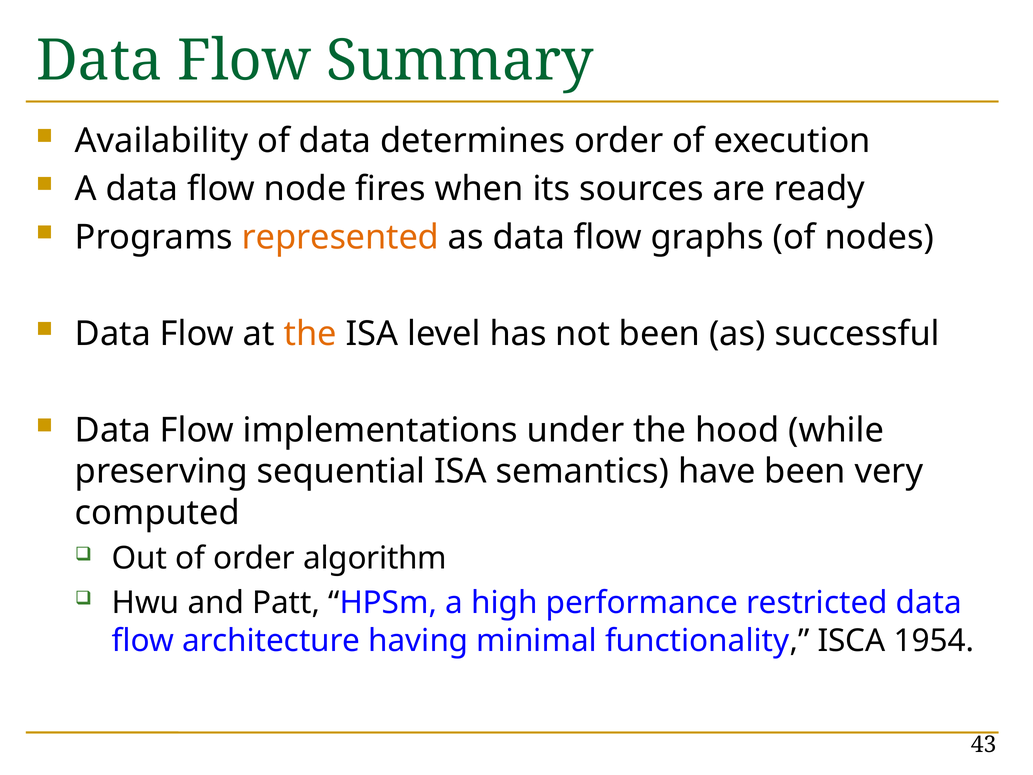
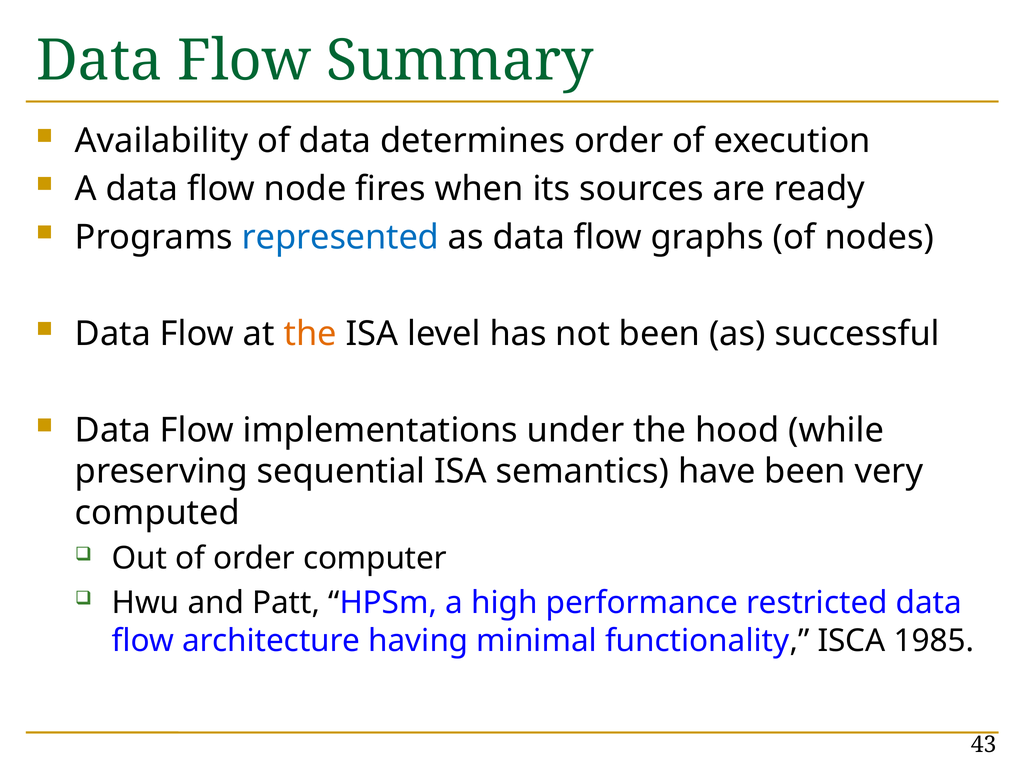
represented colour: orange -> blue (340, 237)
algorithm: algorithm -> computer (375, 558)
1954: 1954 -> 1985 (934, 640)
